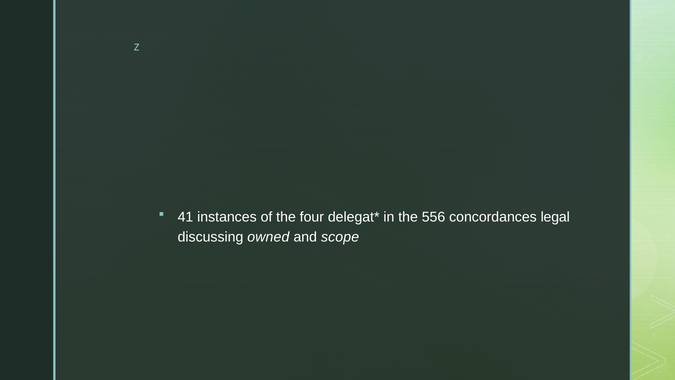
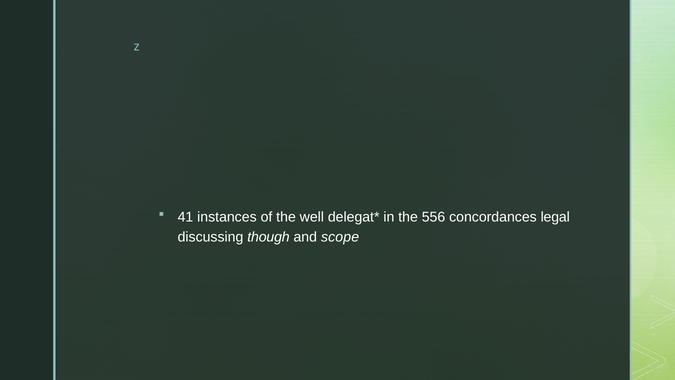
four: four -> well (312, 217)
owned: owned -> though (268, 237)
